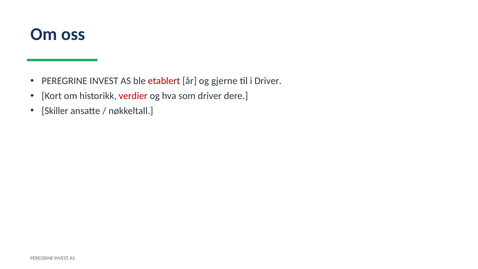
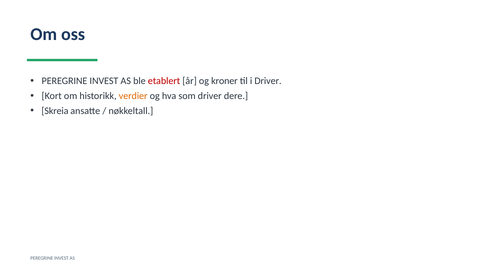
gjerne: gjerne -> kroner (224, 81)
verdier colour: red -> orange (133, 96)
Skiller: Skiller -> Skreia (55, 111)
